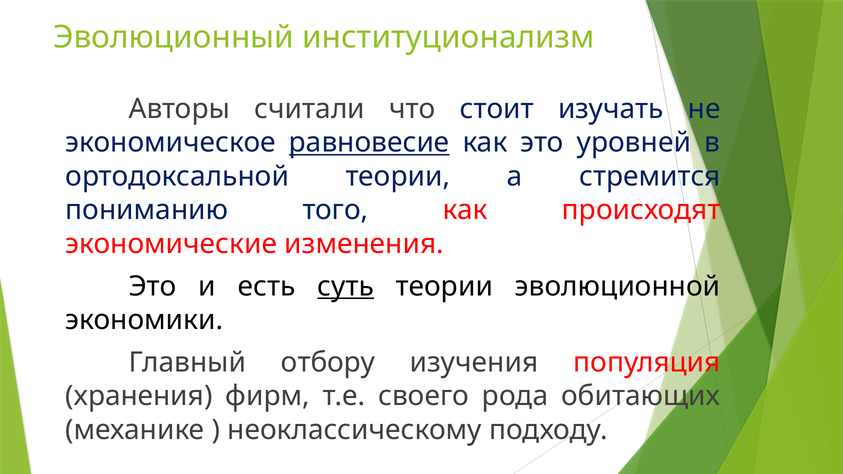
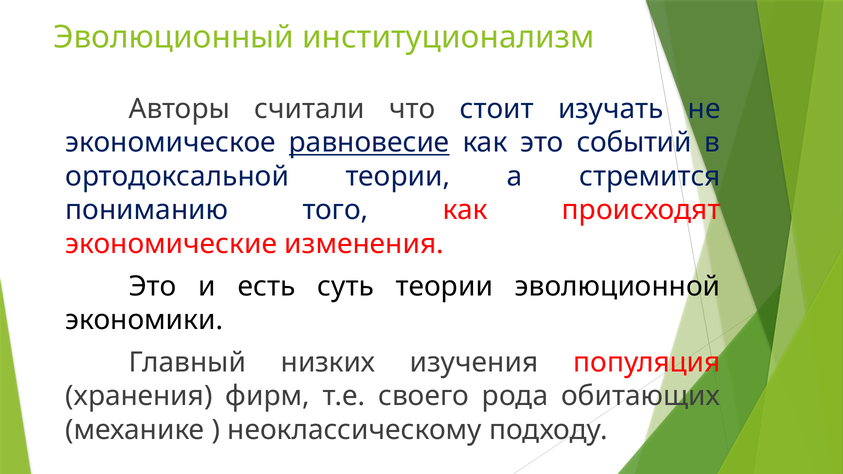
уровней: уровней -> событий (634, 143)
суть underline: present -> none (346, 286)
отбору: отбору -> низких (328, 363)
